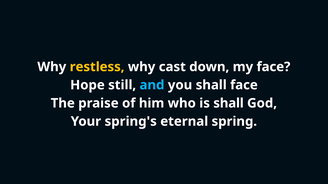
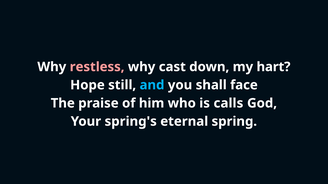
restless colour: yellow -> pink (97, 67)
my face: face -> hart (273, 67)
is shall: shall -> calls (228, 103)
